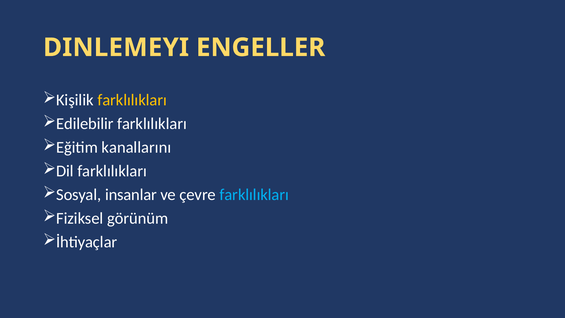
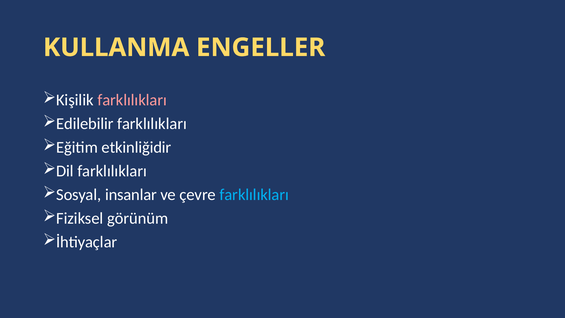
DINLEMEYI: DINLEMEYI -> KULLANMA (116, 47)
farklılıkları colour: yellow -> pink (132, 100)
kanallarını: kanallarını -> etkinliğidir (136, 147)
